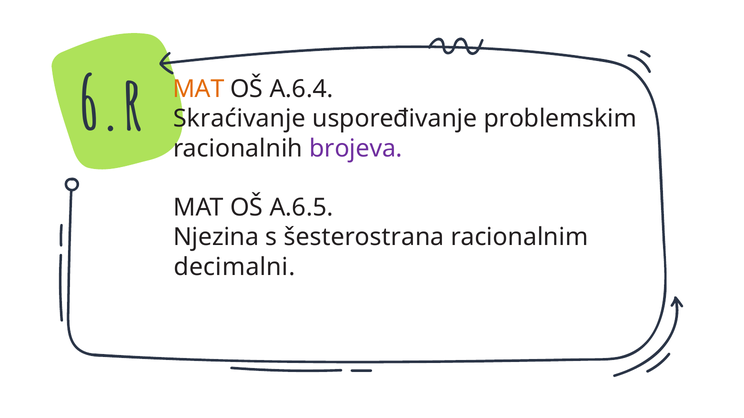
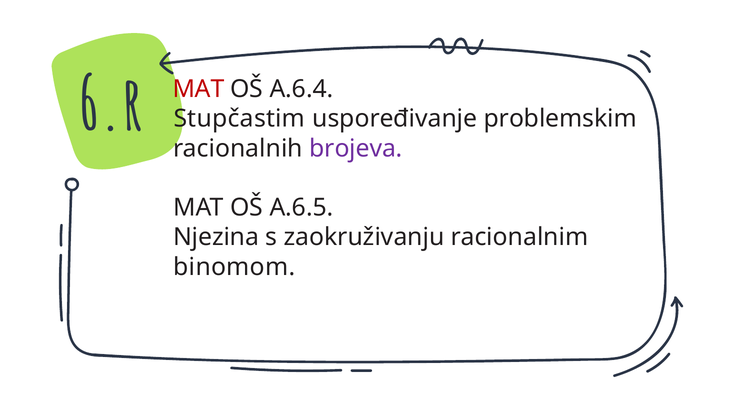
MAT colour: orange -> red (199, 89)
Skraćivanje: Skraćivanje -> Stupčastim (239, 119)
šesterostrana: šesterostrana -> zaokruživanju (364, 238)
decimalni: decimalni -> binomom (234, 267)
